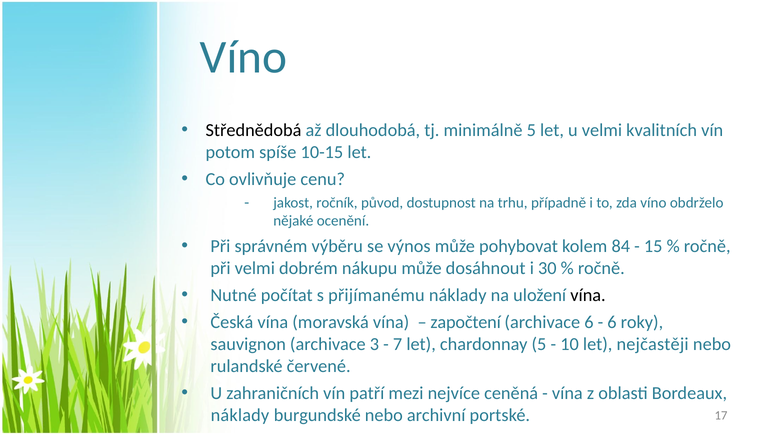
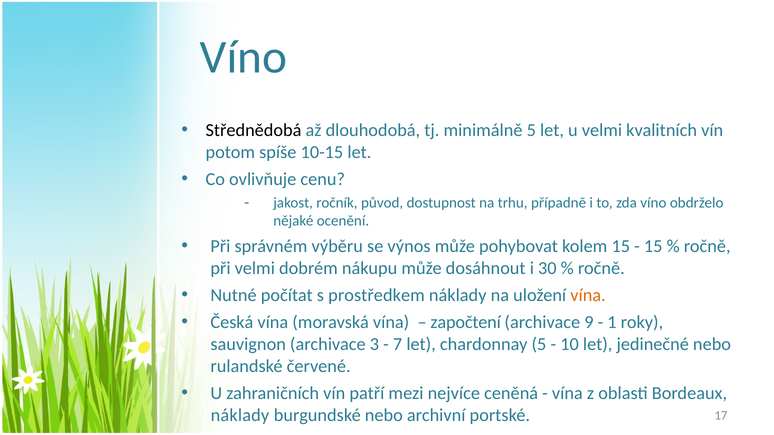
kolem 84: 84 -> 15 (621, 247)
přijímanému: přijímanému -> prostředkem (377, 296)
vína colour: black -> orange (588, 296)
archivace 6: 6 -> 9 (589, 323)
6: 6 -> 1 (612, 323)
nejčastěji: nejčastěji -> jedinečné (653, 345)
